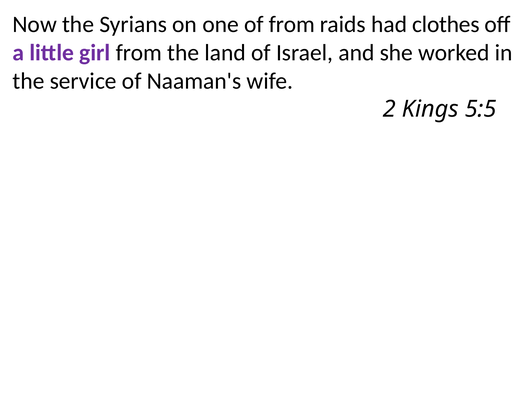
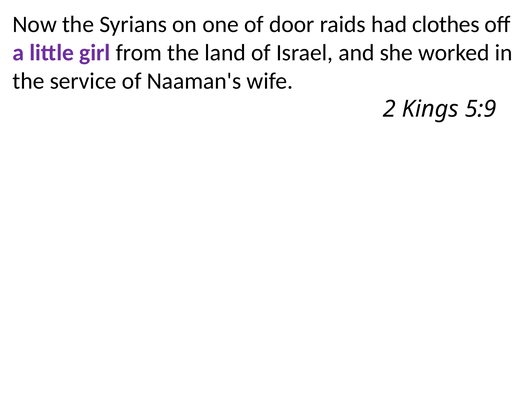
of from: from -> door (292, 24)
5:5: 5:5 -> 5:9 (481, 109)
